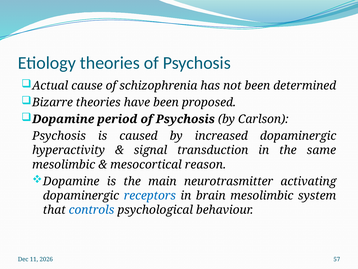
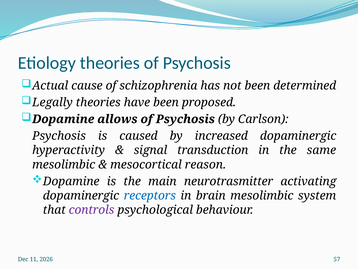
Bizarre: Bizarre -> Legally (52, 102)
period: period -> allows (117, 119)
controls colour: blue -> purple (92, 210)
